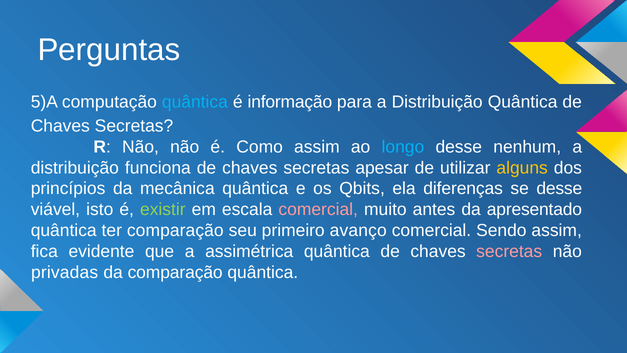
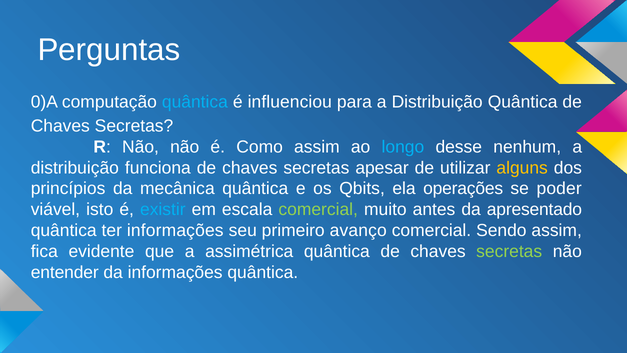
5)A: 5)A -> 0)A (44, 102)
informação: informação -> influenciou (290, 102)
diferenças: diferenças -> operações (463, 189)
se desse: desse -> poder (559, 189)
existir colour: light green -> light blue (163, 209)
comercial colour: pink -> light green (318, 209)
ter comparação: comparação -> informações (175, 230)
secretas colour: pink -> light green (509, 251)
privadas: privadas -> entender (65, 272)
da comparação: comparação -> informações (175, 272)
